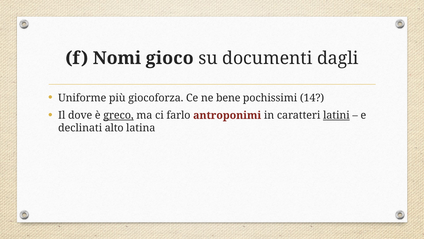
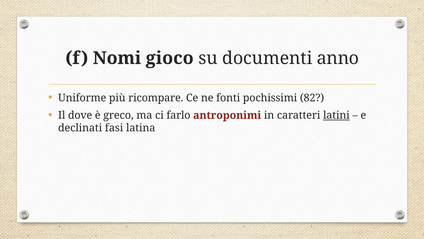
dagli: dagli -> anno (338, 58)
giocoforza: giocoforza -> ricompare (156, 98)
bene: bene -> fonti (228, 98)
14: 14 -> 82 (312, 98)
greco underline: present -> none (118, 115)
alto: alto -> fasi (114, 128)
